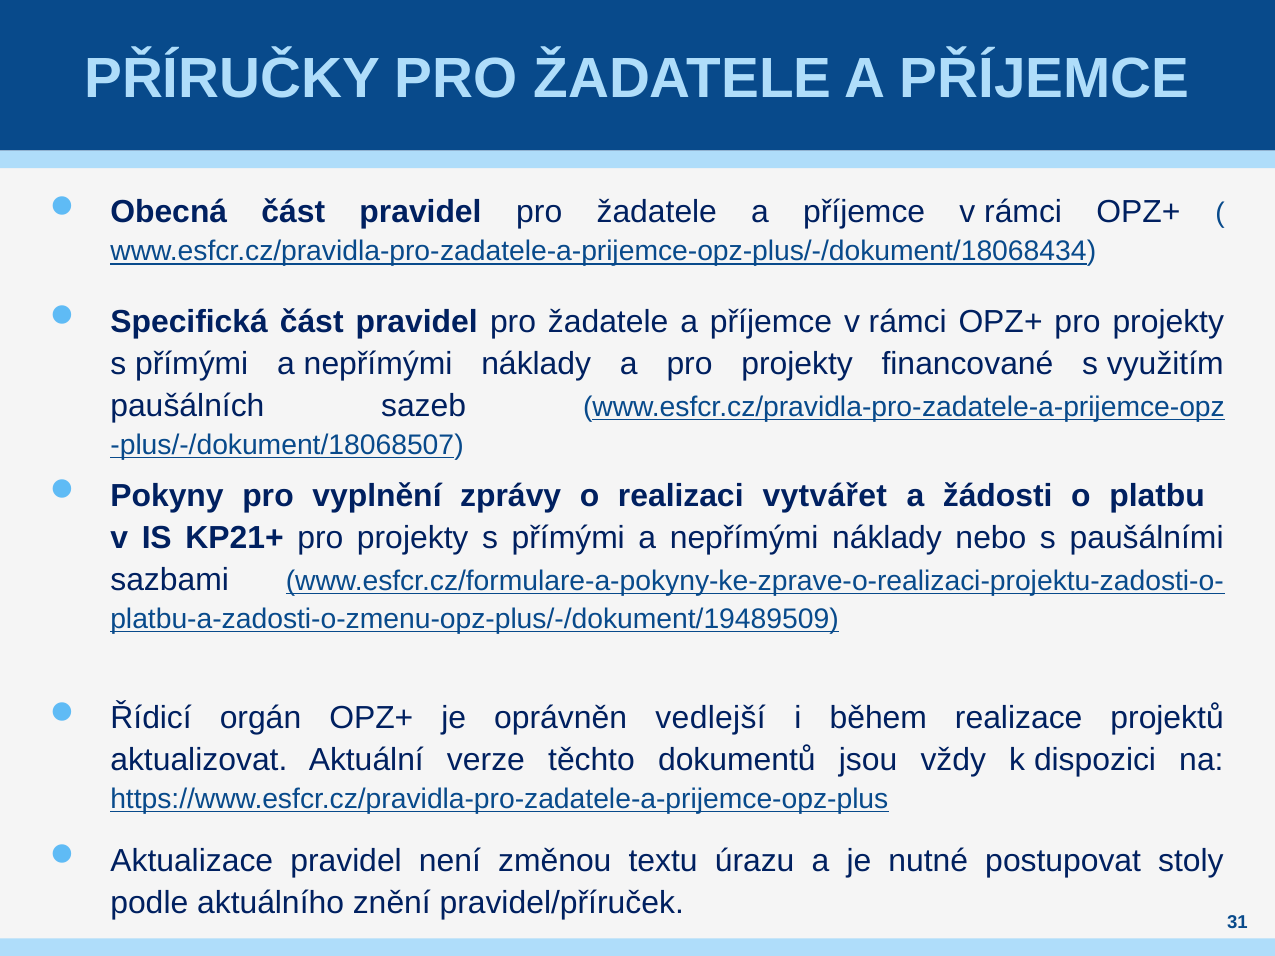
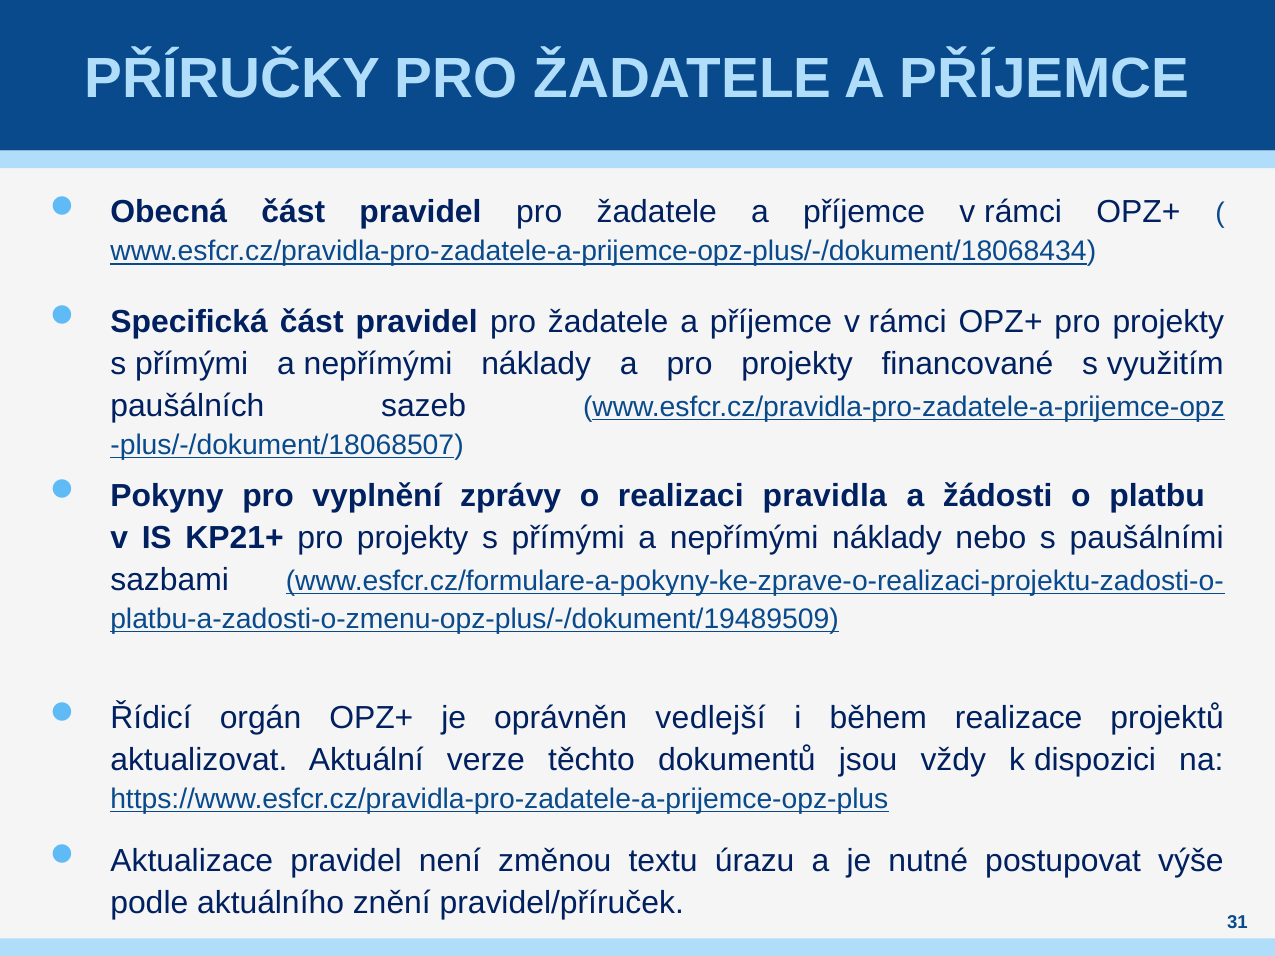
vytvářet: vytvářet -> pravidla (825, 496)
stoly: stoly -> výše (1191, 861)
